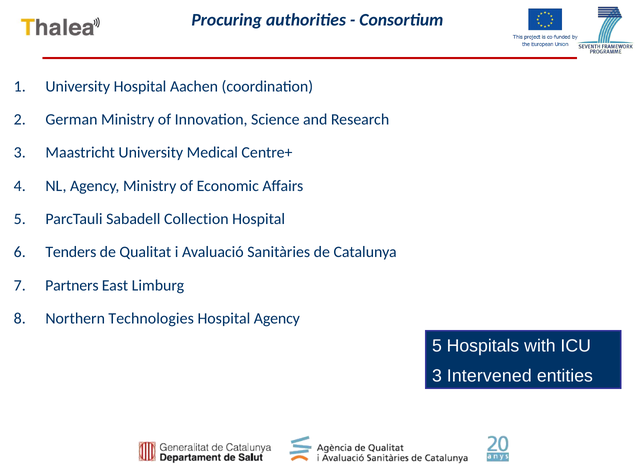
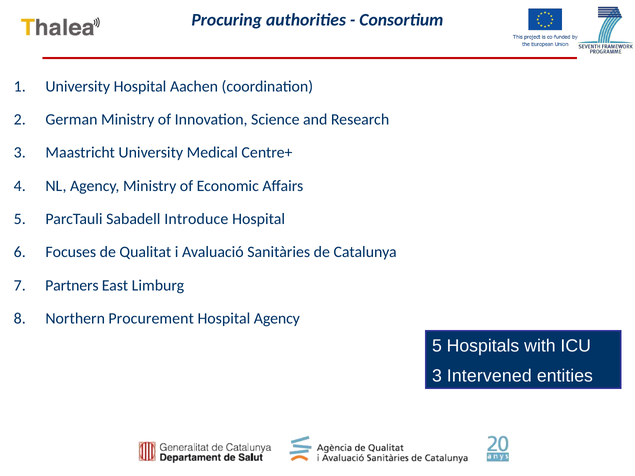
Collection: Collection -> Introduce (196, 219)
Tenders: Tenders -> Focuses (71, 252)
Technologies: Technologies -> Procurement (151, 319)
